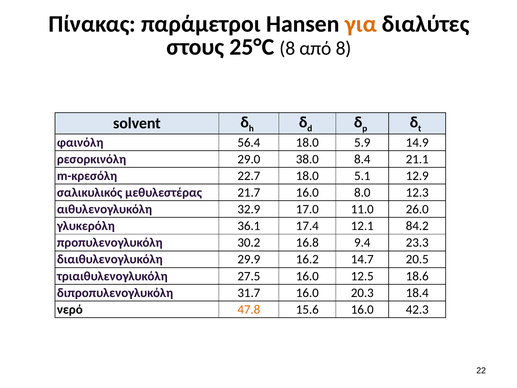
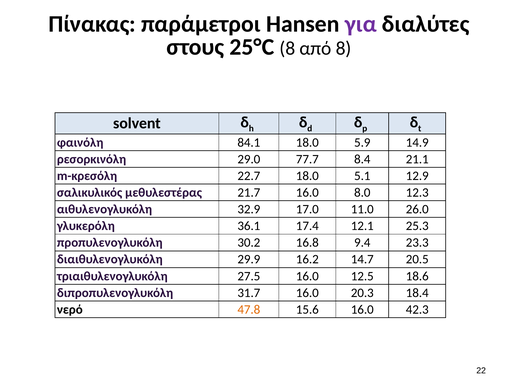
για colour: orange -> purple (361, 24)
56.4: 56.4 -> 84.1 (249, 142)
38.0: 38.0 -> 77.7 (307, 159)
84.2: 84.2 -> 25.3 (417, 226)
